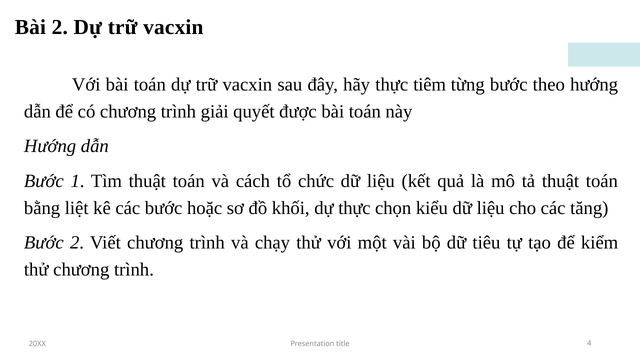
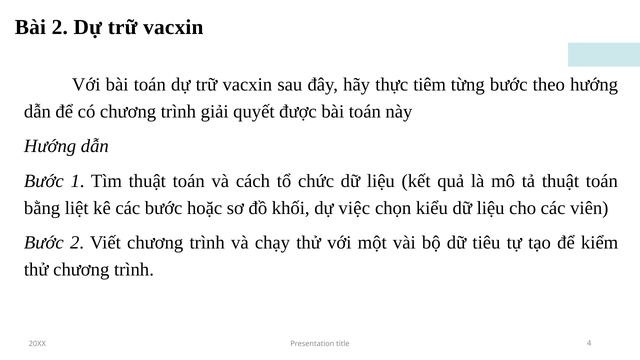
dự thực: thực -> việc (354, 208)
tăng: tăng -> viên (589, 208)
